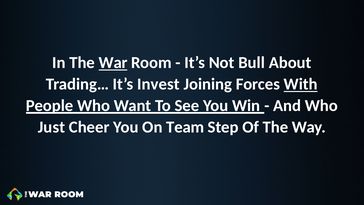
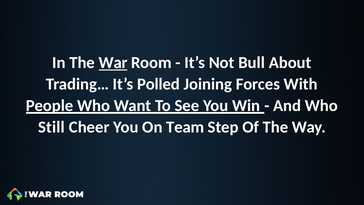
Invest: Invest -> Polled (158, 84)
With underline: present -> none (301, 84)
Just: Just -> Still (51, 127)
